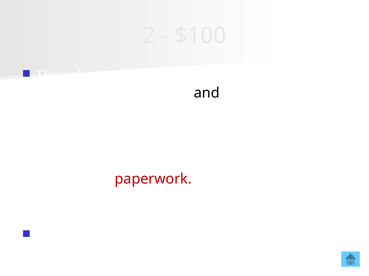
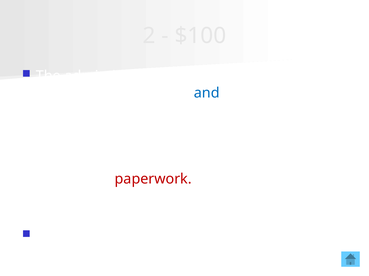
and colour: black -> blue (207, 93)
